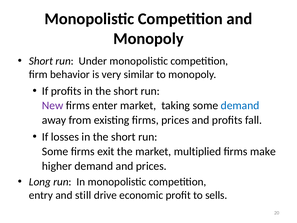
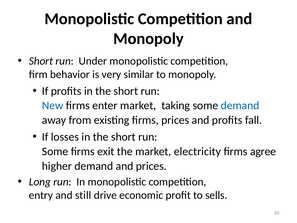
New colour: purple -> blue (53, 105)
multiplied: multiplied -> electricity (197, 151)
make: make -> agree (263, 151)
